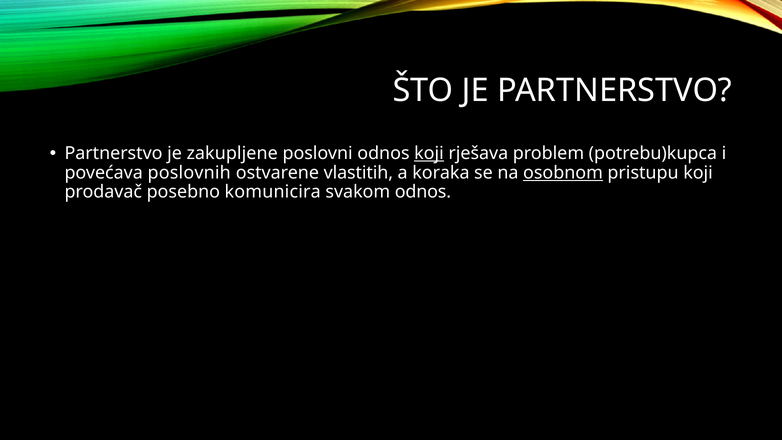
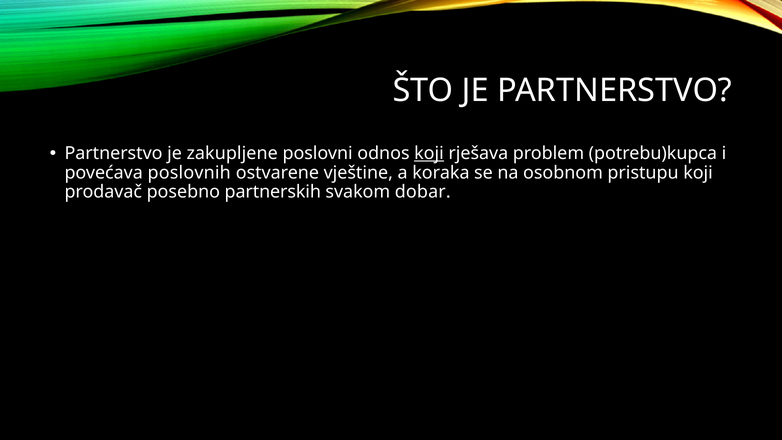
vlastitih: vlastitih -> vještine (358, 173)
osobnom underline: present -> none (563, 173)
komunicira: komunicira -> partnerskih (273, 192)
svakom odnos: odnos -> dobar (423, 192)
